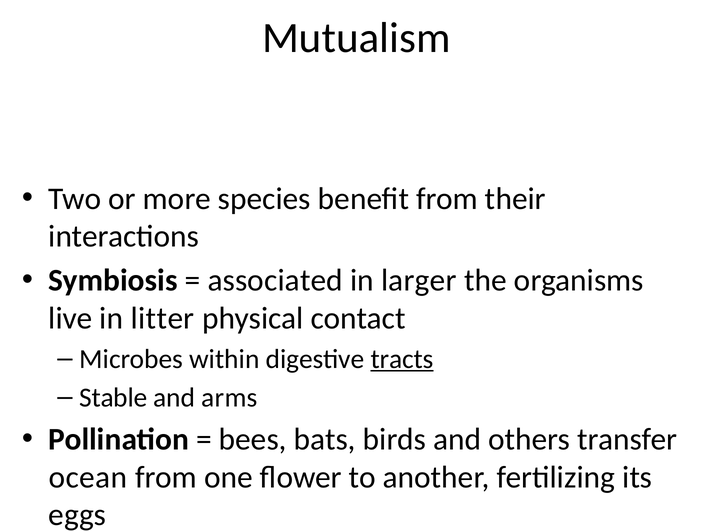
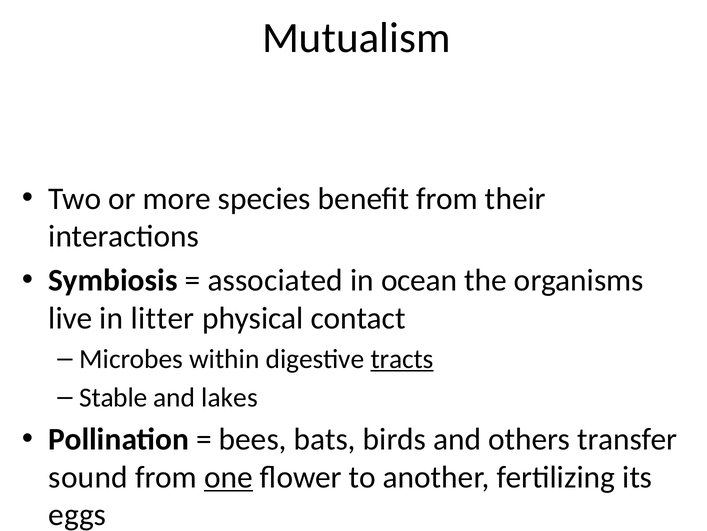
larger: larger -> ocean (419, 280)
arms: arms -> lakes (230, 397)
ocean: ocean -> sound (88, 477)
one underline: none -> present (228, 477)
